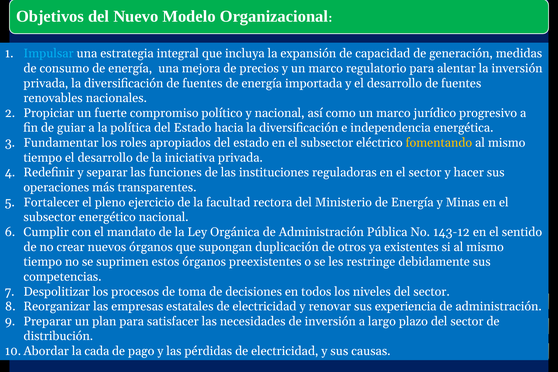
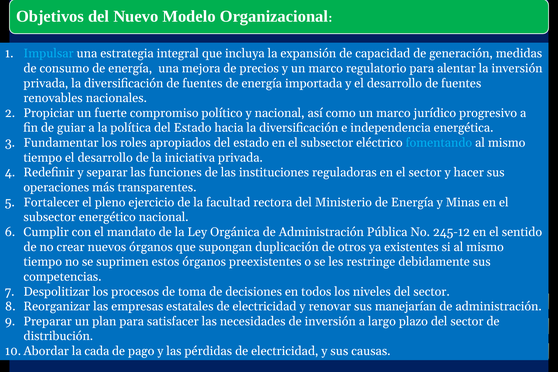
fomentando colour: yellow -> light blue (439, 143)
143-12: 143-12 -> 245-12 (452, 232)
experiencia: experiencia -> manejarían (406, 306)
